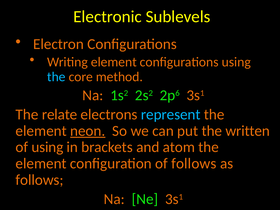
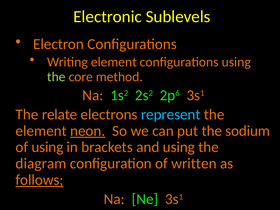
the colour: light blue -> light green (56, 77)
written: written -> sodium (248, 131)
and atom: atom -> using (179, 147)
element: element -> diagram (41, 164)
of follows: follows -> written (194, 164)
follows underline: none -> present (40, 180)
